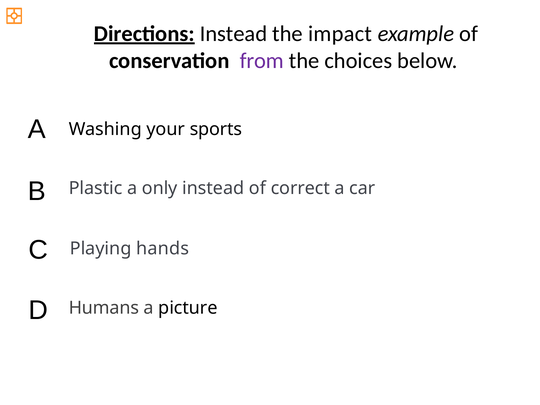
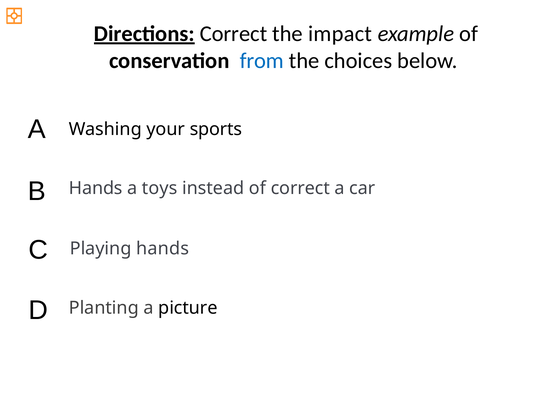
Directions Instead: Instead -> Correct (233, 34)
from colour: purple -> blue (262, 61)
Plastic: Plastic -> Hands (96, 188)
only: only -> toys (160, 188)
Humans: Humans -> Planting (104, 308)
